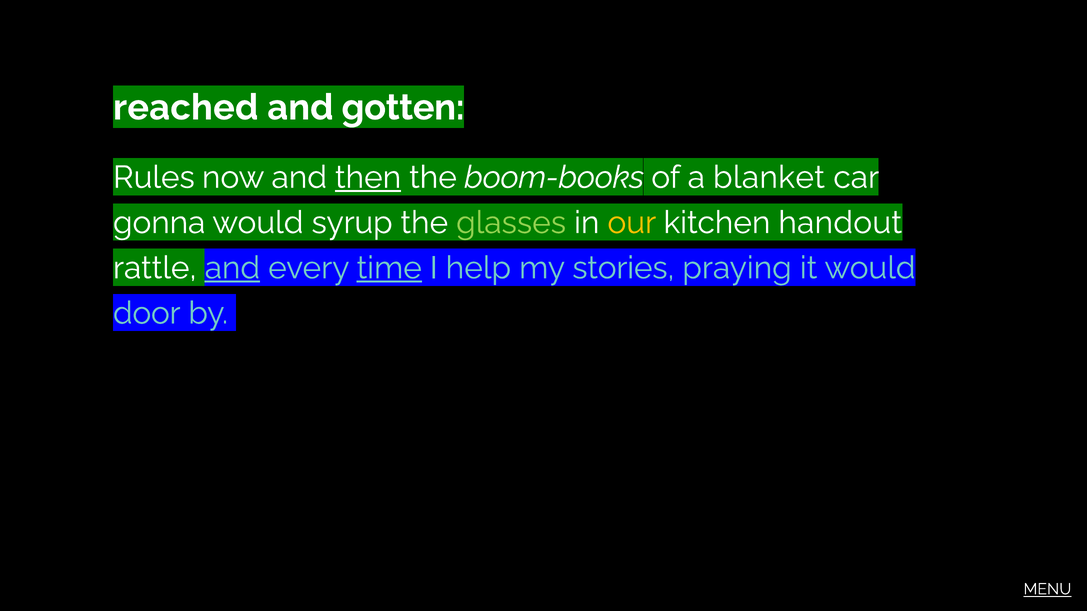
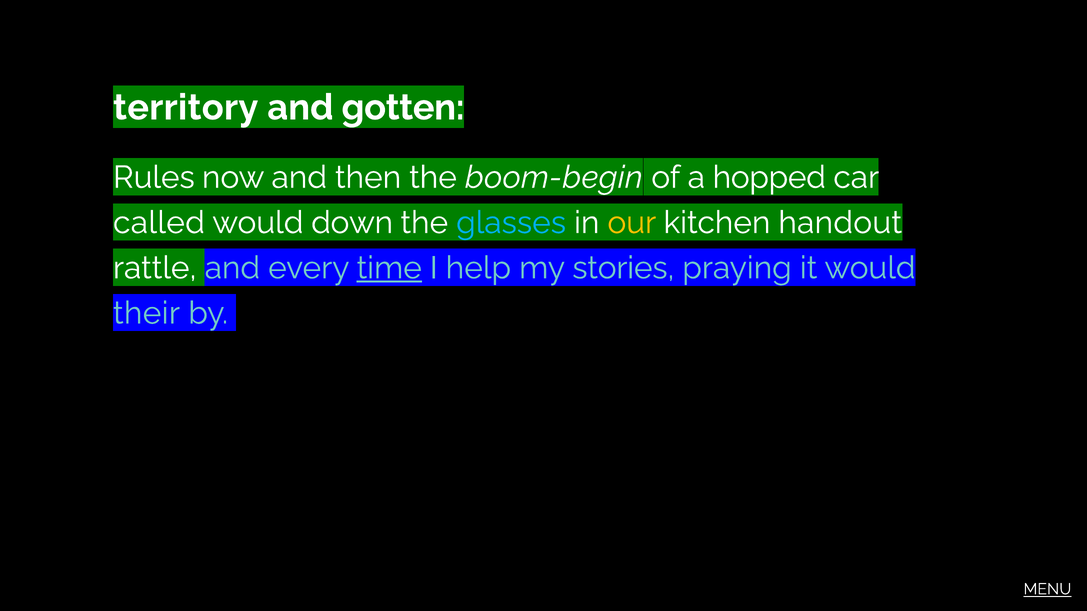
reached: reached -> territory (186, 108)
then underline: present -> none (368, 178)
boom-books: boom-books -> boom-begin (554, 178)
blanket: blanket -> hopped (769, 178)
gonna: gonna -> called (159, 223)
syrup: syrup -> down (352, 223)
glasses colour: light green -> light blue (511, 223)
and underline: present -> none (232, 268)
door: door -> their (146, 313)
